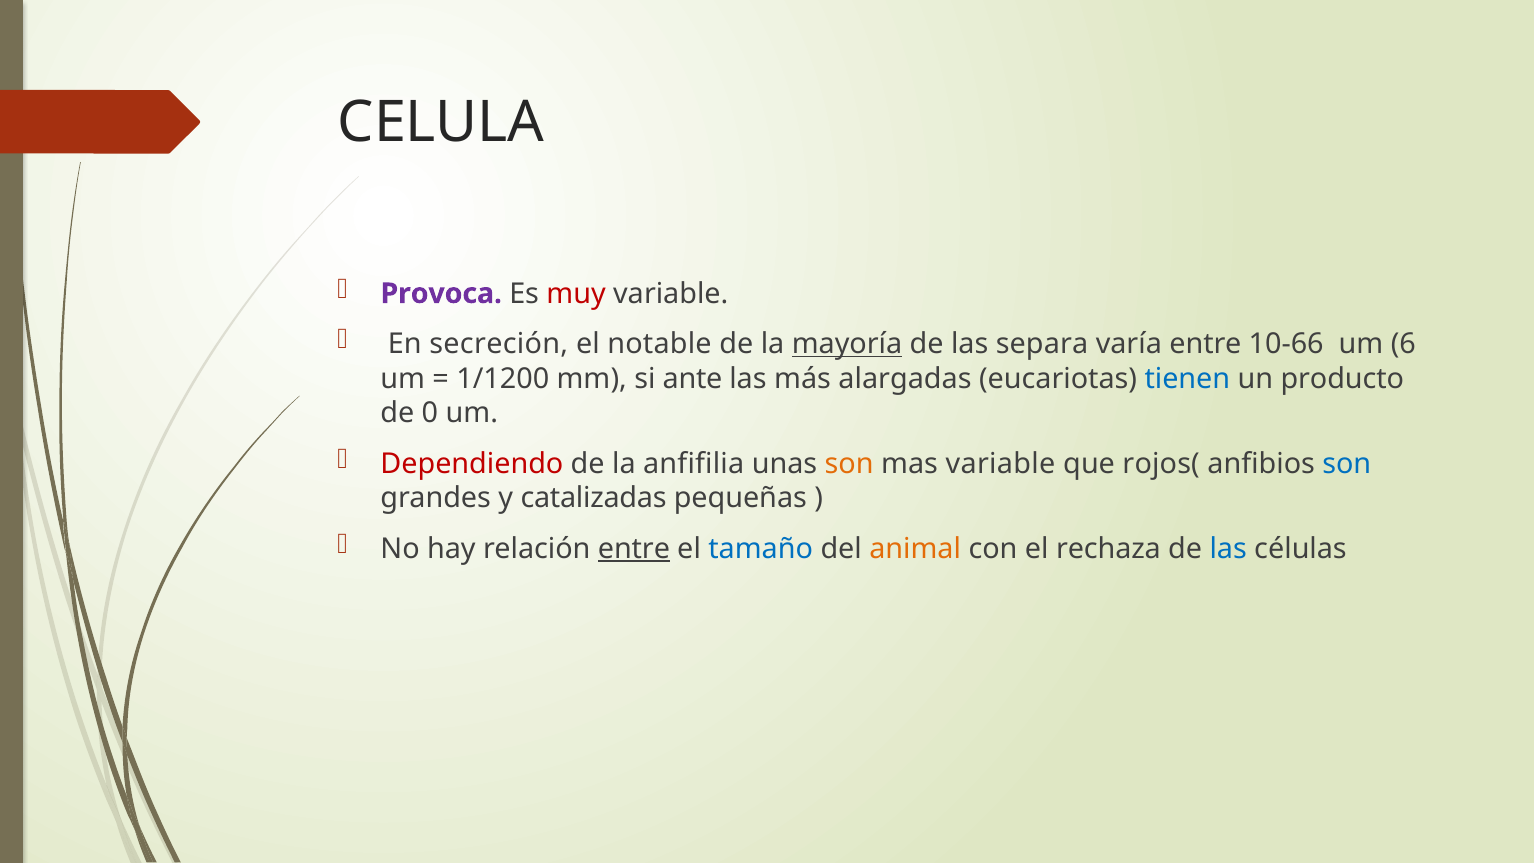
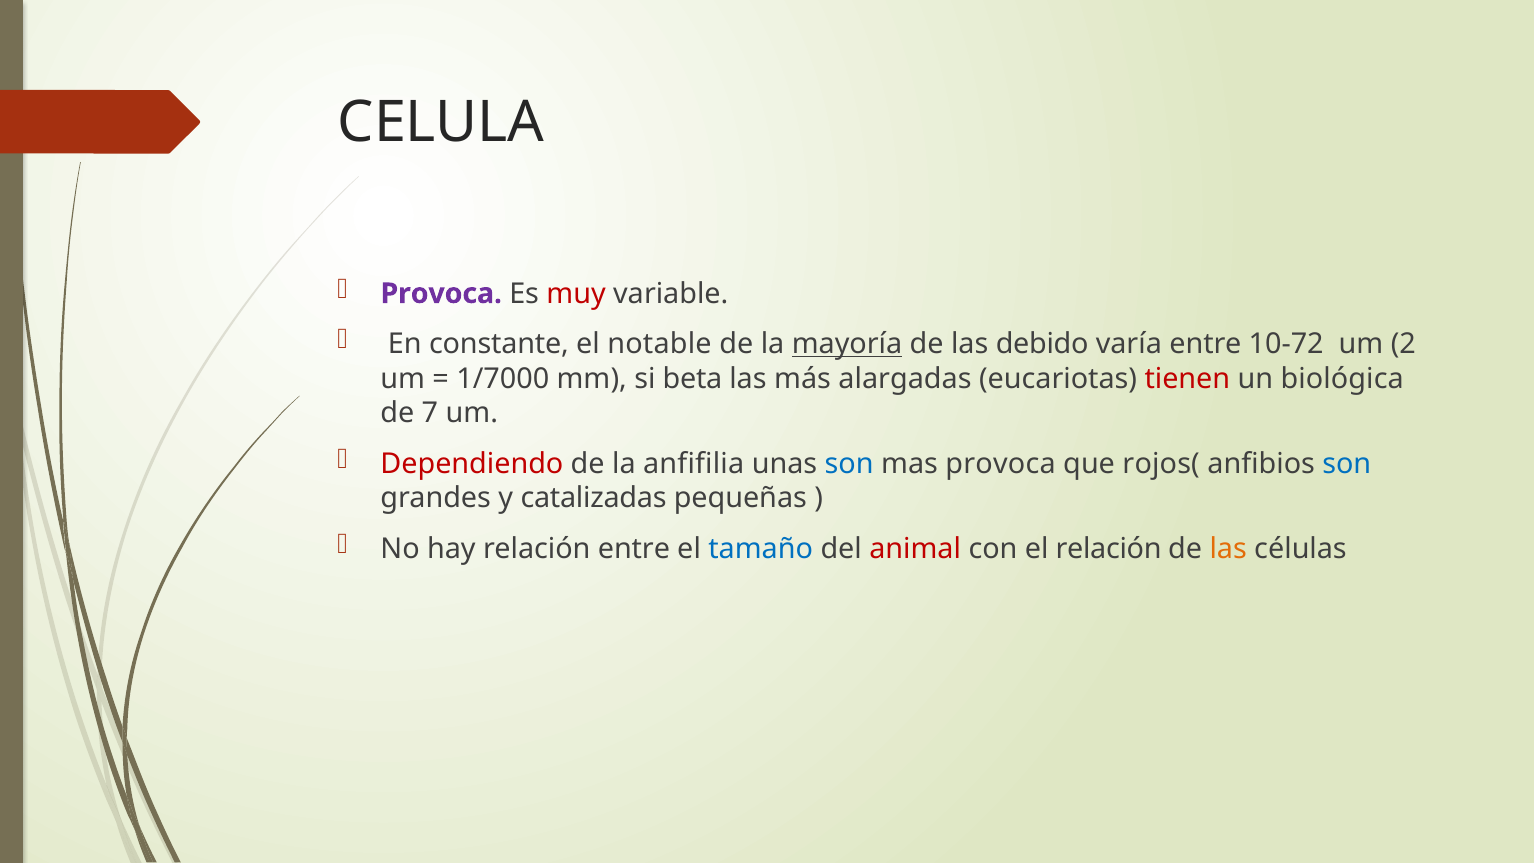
secreción: secreción -> constante (499, 344)
separa: separa -> debido (1042, 344)
10-66: 10-66 -> 10-72 (1286, 344)
6: 6 -> 2 (1403, 344)
1/1200: 1/1200 -> 1/7000 (503, 379)
ante: ante -> beta (693, 379)
tienen colour: blue -> red (1187, 379)
producto: producto -> biológica (1342, 379)
0: 0 -> 7 (430, 413)
son colour: orange -> blue (849, 464)
mas variable: variable -> provoca (1001, 464)
entre underline: present -> none (634, 549)
animal colour: orange -> red (915, 549)
el rechaza: rechaza -> relación (1109, 549)
las colour: blue -> orange (1228, 549)
